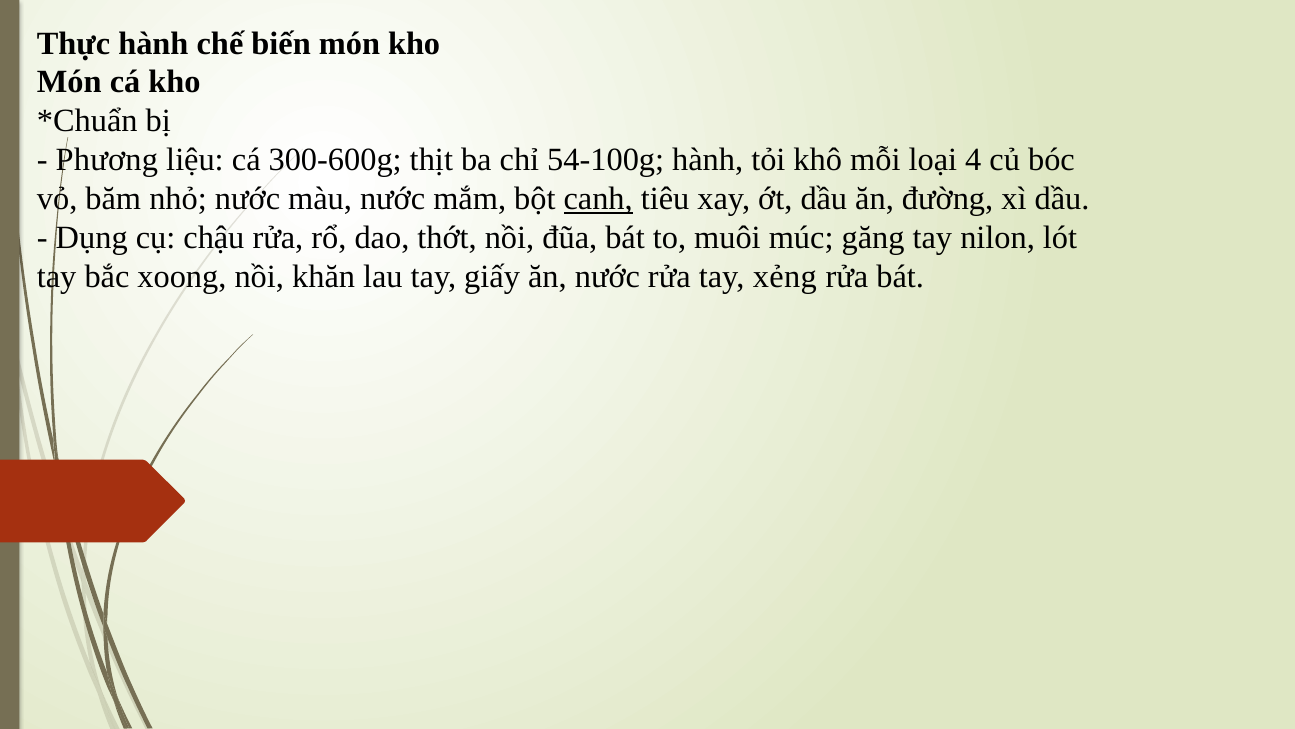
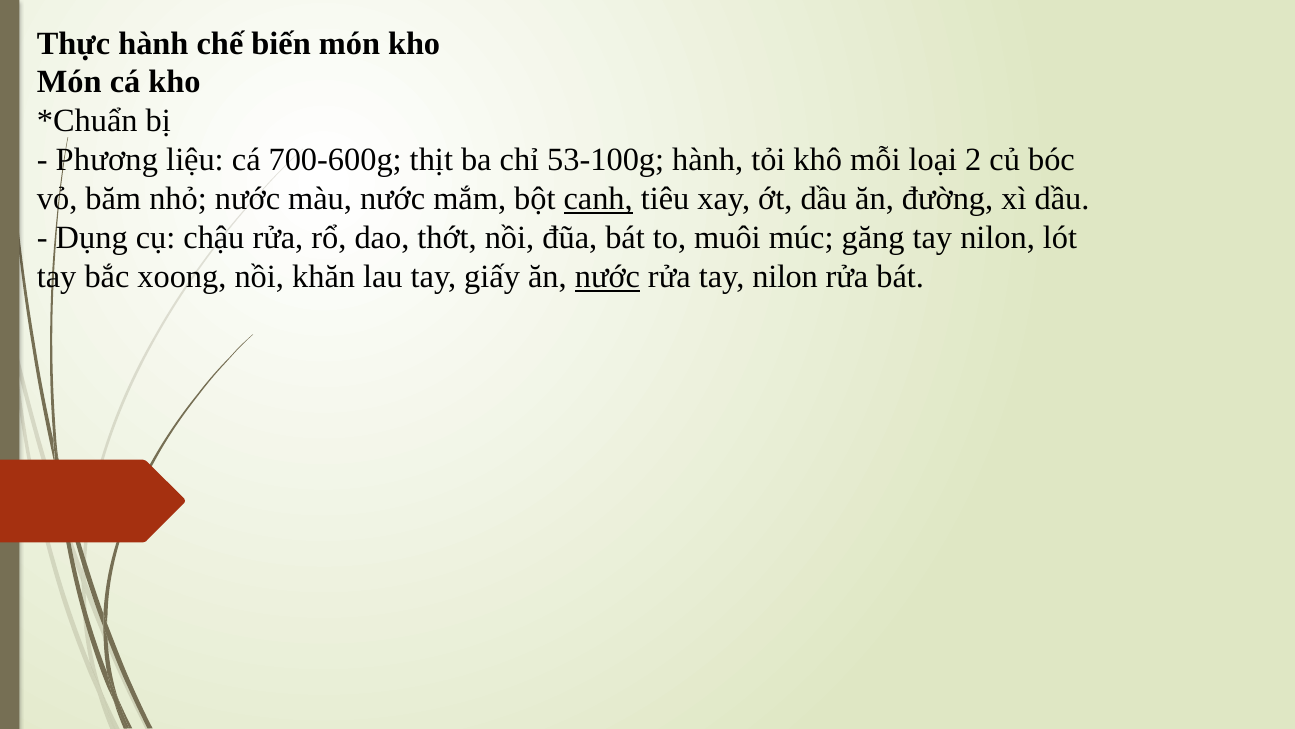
300-600g: 300-600g -> 700-600g (335, 160)
54-100g: 54-100g -> 53-100g (606, 160)
4: 4 -> 2 (973, 160)
nước underline: none -> present (607, 276)
rửa tay xẻng: xẻng -> nilon (785, 276)
